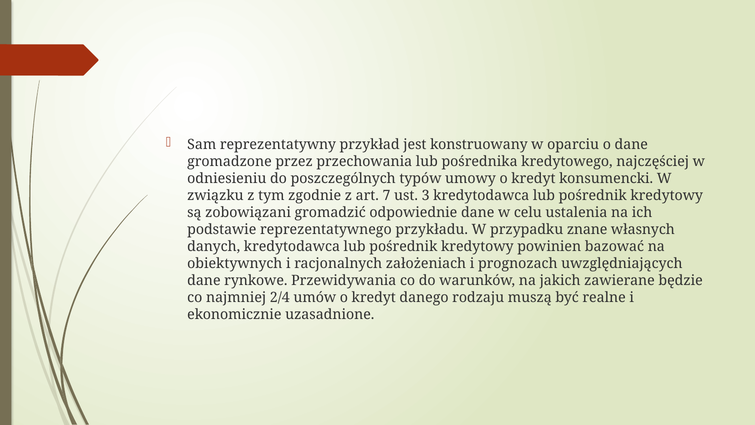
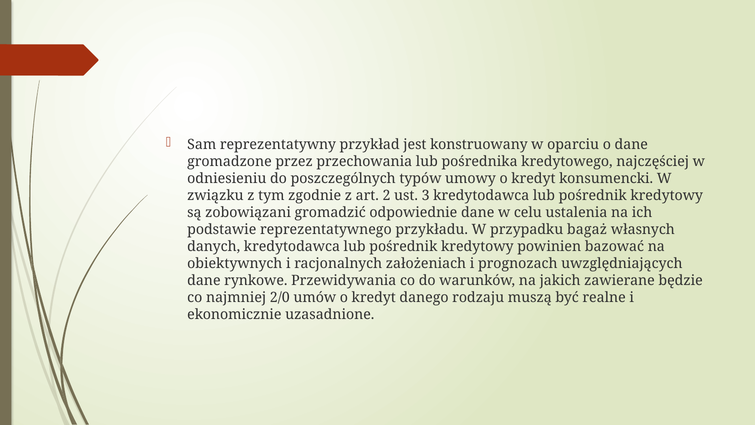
7: 7 -> 2 (386, 195)
znane: znane -> bagaż (587, 229)
2/4: 2/4 -> 2/0 (280, 297)
